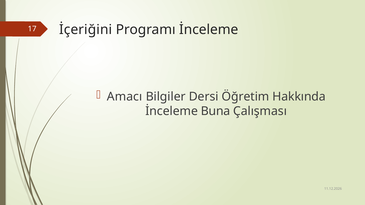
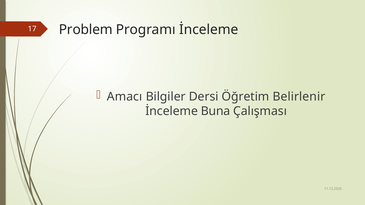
İçeriğini: İçeriğini -> Problem (86, 30)
Hakkında: Hakkında -> Belirlenir (299, 97)
